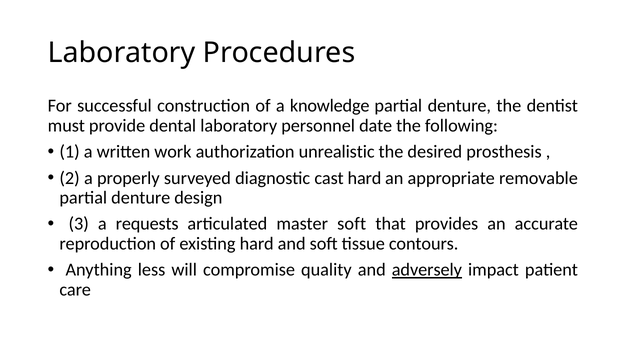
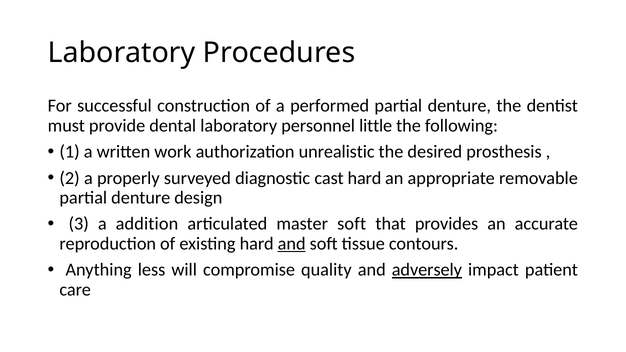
knowledge: knowledge -> performed (330, 106)
date: date -> little (376, 126)
requests: requests -> addition (147, 224)
and underline: none -> present (292, 244)
